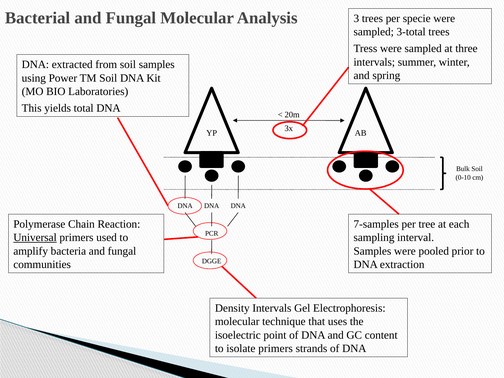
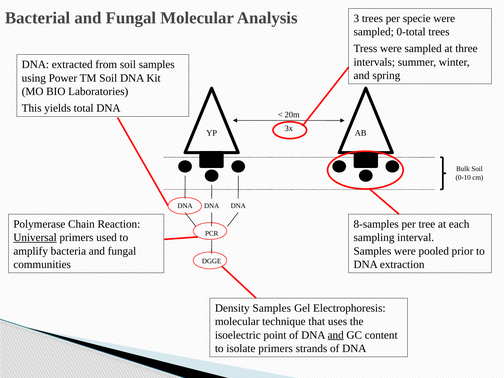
3-total: 3-total -> 0-total (411, 32)
7-samples: 7-samples -> 8-samples (376, 224)
Density Intervals: Intervals -> Samples (272, 308)
and underline: none -> present (336, 335)
